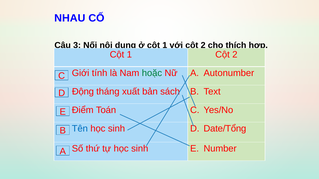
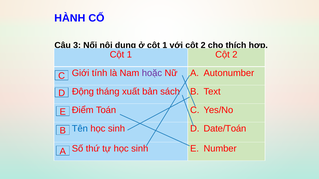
NHAU: NHAU -> HÀNH (70, 18)
hoặc colour: green -> purple (152, 73)
Date/Tổng: Date/Tổng -> Date/Toán (225, 129)
